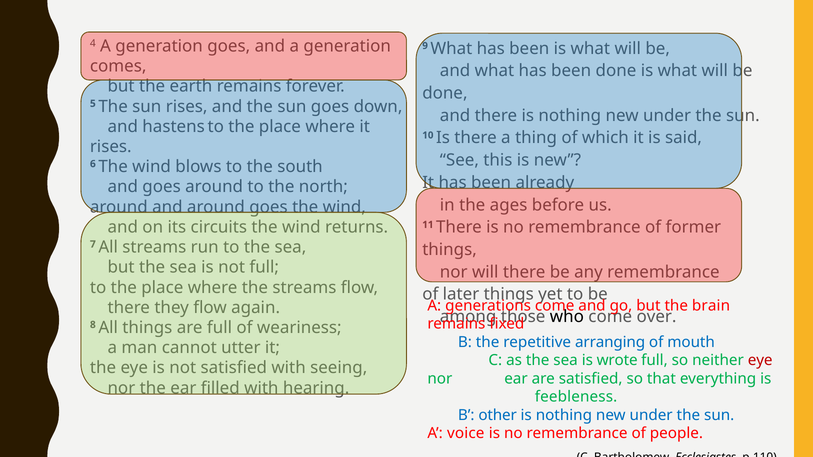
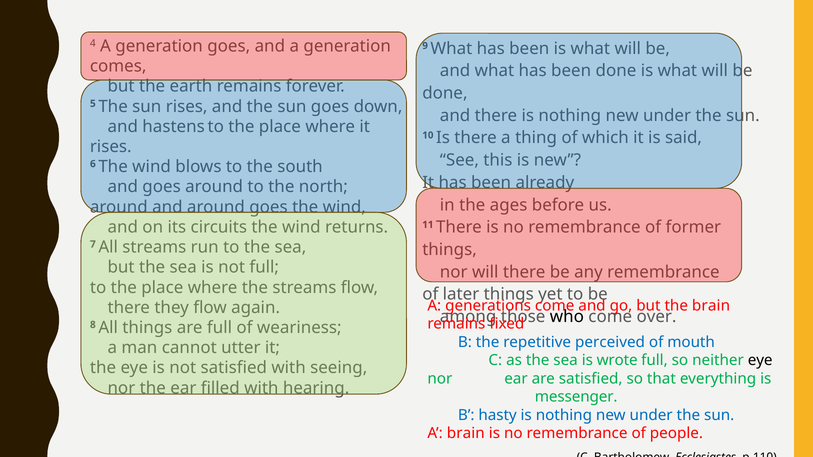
arranging: arranging -> perceived (610, 342)
eye colour: red -> black (760, 361)
feebleness: feebleness -> messenger (576, 397)
other: other -> hasty (498, 415)
A voice: voice -> brain (466, 434)
